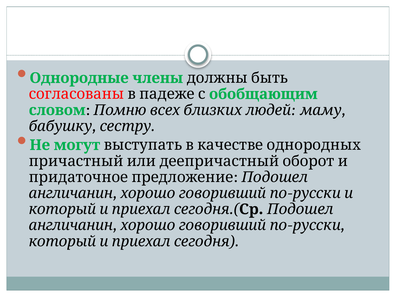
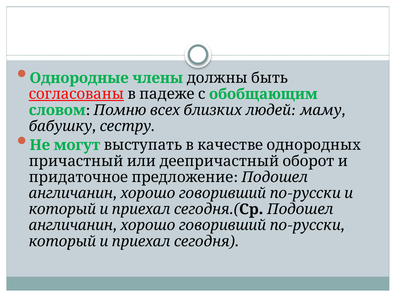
согласованы underline: none -> present (76, 94)
